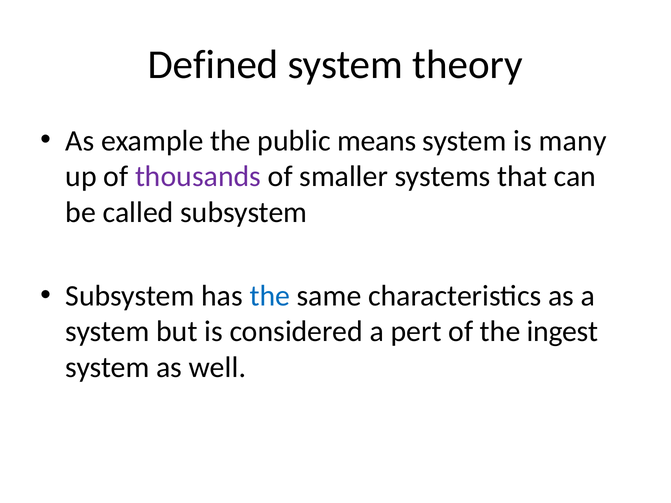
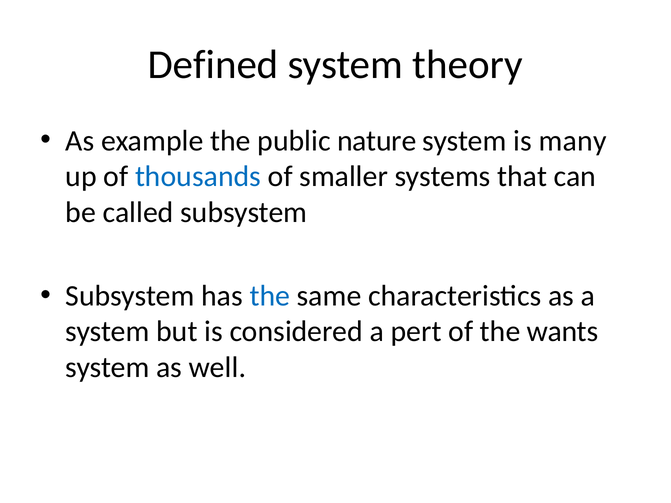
means: means -> nature (377, 141)
thousands colour: purple -> blue (198, 177)
ingest: ingest -> wants (562, 332)
